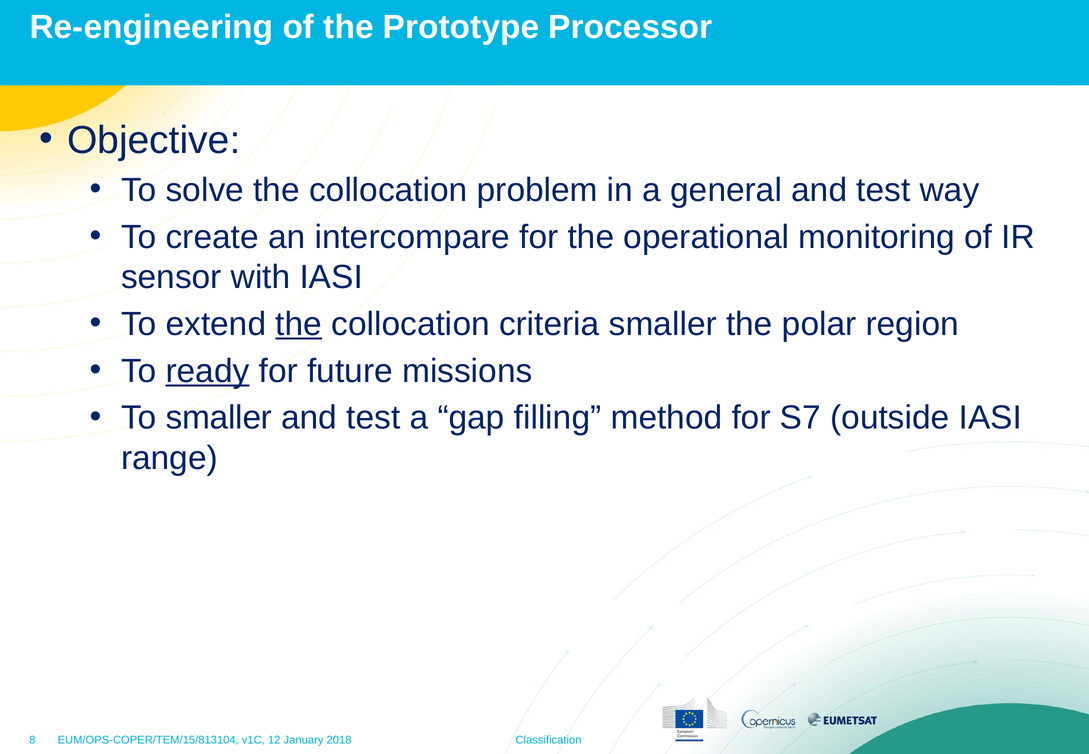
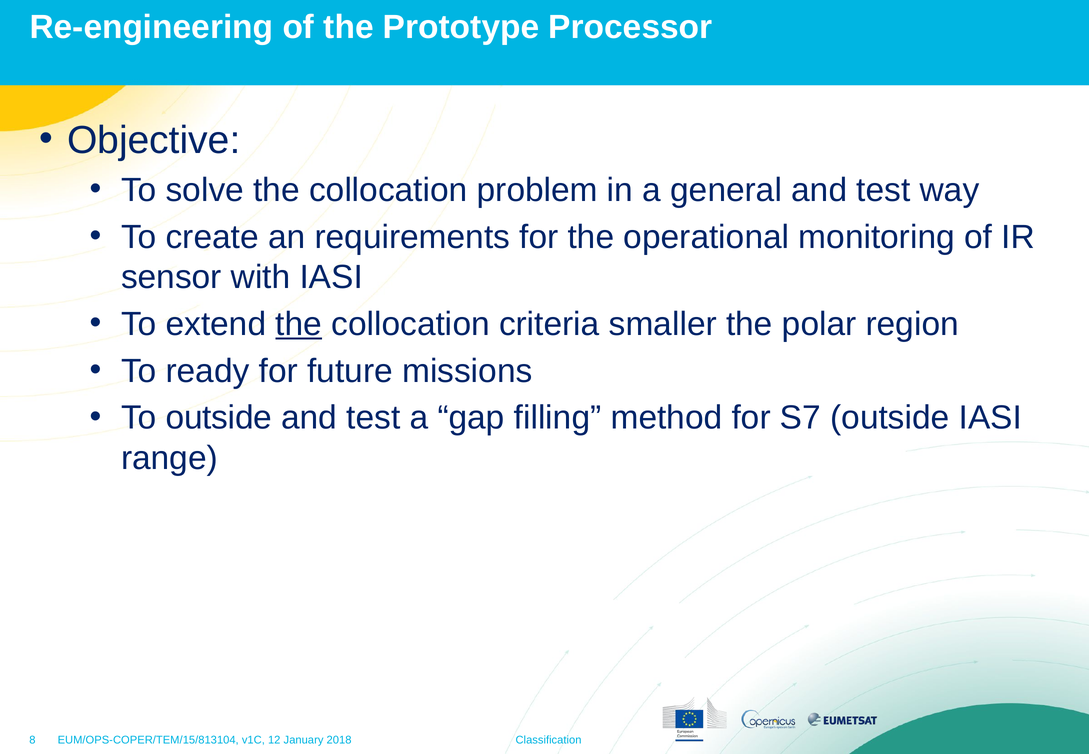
intercompare: intercompare -> requirements (412, 237)
ready underline: present -> none (208, 371)
To smaller: smaller -> outside (219, 418)
